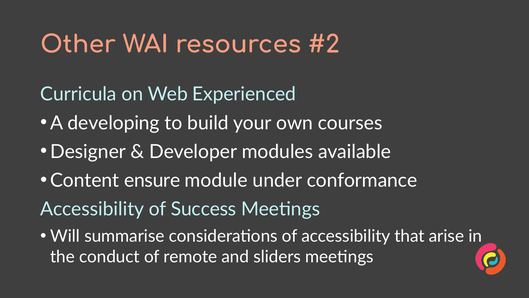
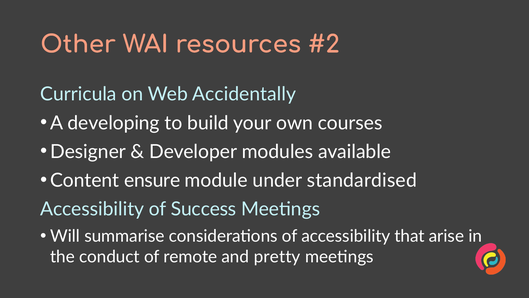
Experienced: Experienced -> Accidentally (244, 94)
conformance: conformance -> standardised (362, 180)
sliders: sliders -> pretty (277, 256)
